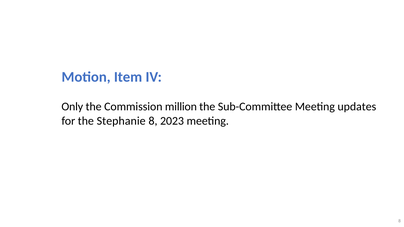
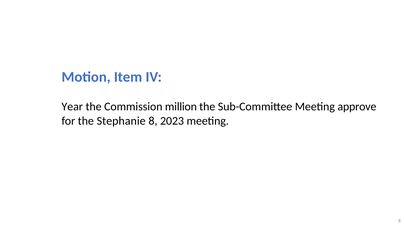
Only: Only -> Year (72, 107)
updates: updates -> approve (357, 107)
